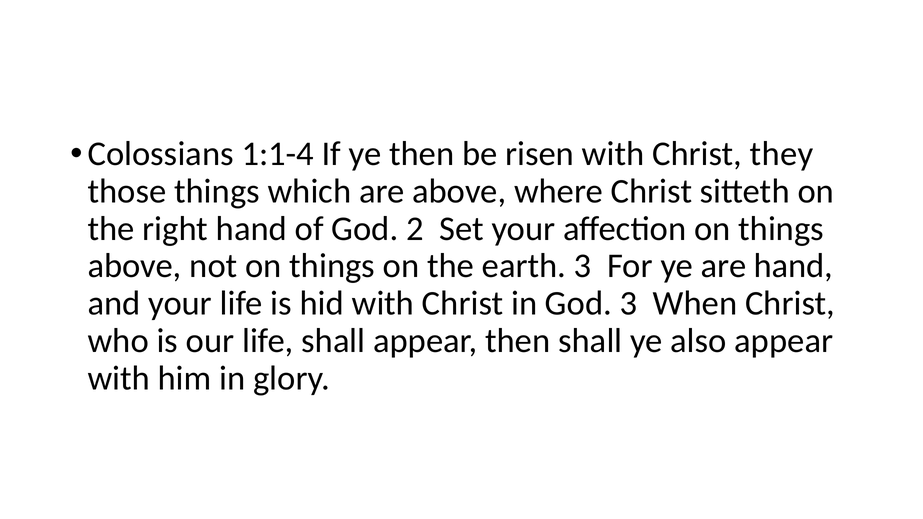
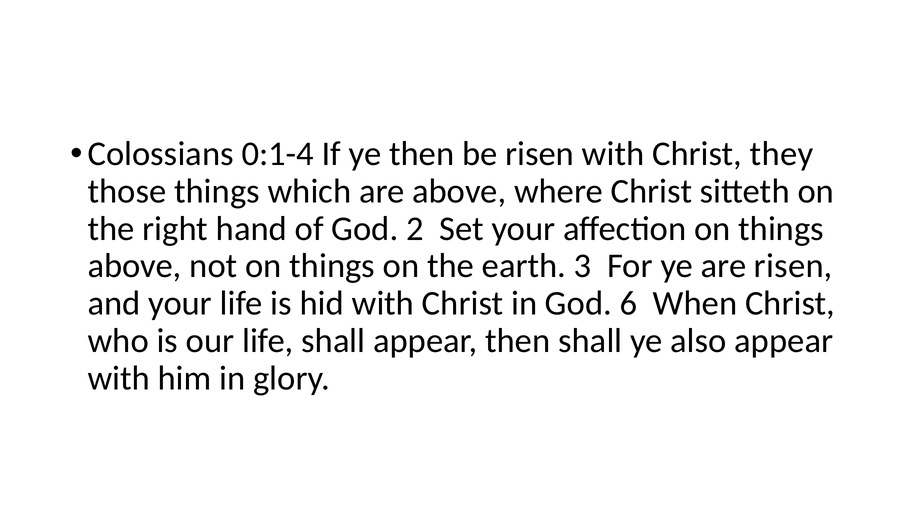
1:1-4: 1:1-4 -> 0:1-4 (278, 154)
are hand: hand -> risen (793, 266)
God 3: 3 -> 6 (629, 304)
